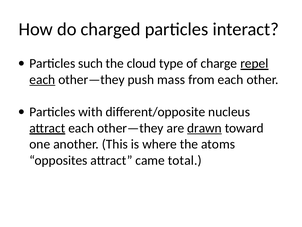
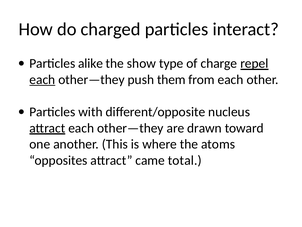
such: such -> alike (91, 63)
cloud: cloud -> show (141, 63)
mass: mass -> them (171, 79)
drawn underline: present -> none (205, 128)
